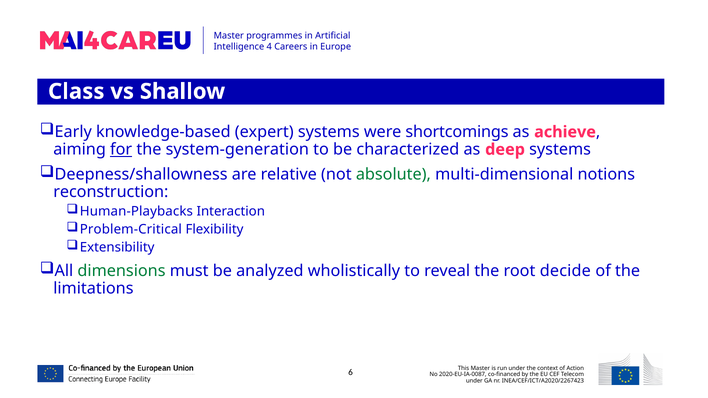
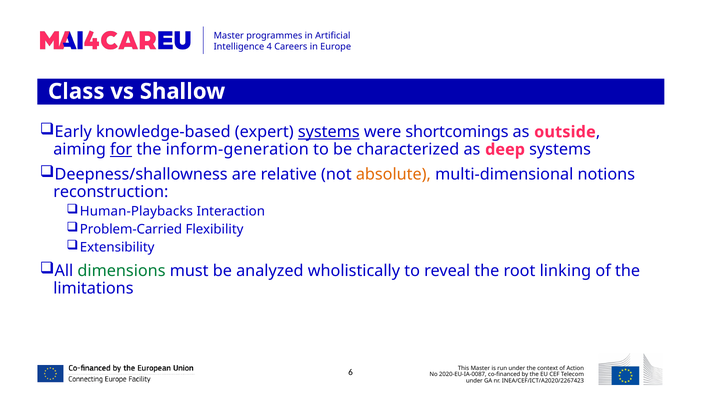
systems underline: none -> present (329, 132)
achieve: achieve -> outside (565, 132)
system-generation: system-generation -> inform-generation (237, 150)
absolute colour: green -> orange (393, 174)
Problem-Critical: Problem-Critical -> Problem-Carried (131, 230)
decide: decide -> linking (565, 271)
